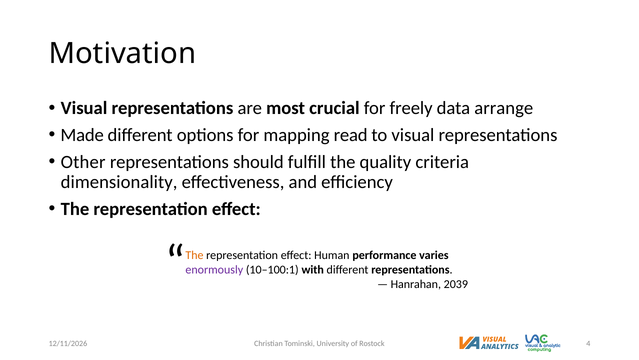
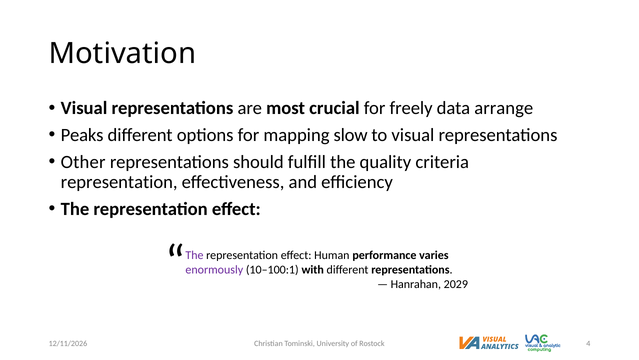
Made: Made -> Peaks (82, 135)
read: read -> slow (351, 135)
dimensionality: dimensionality -> representation (119, 182)
The colour: orange -> purple (194, 255)
2039: 2039 -> 2029 (456, 284)
